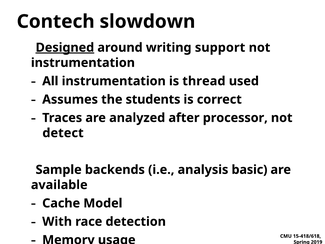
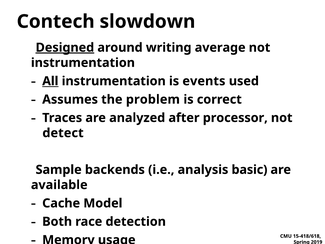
support: support -> average (220, 48)
All underline: none -> present (50, 81)
thread: thread -> events (204, 81)
students: students -> problem (153, 99)
With: With -> Both (57, 221)
